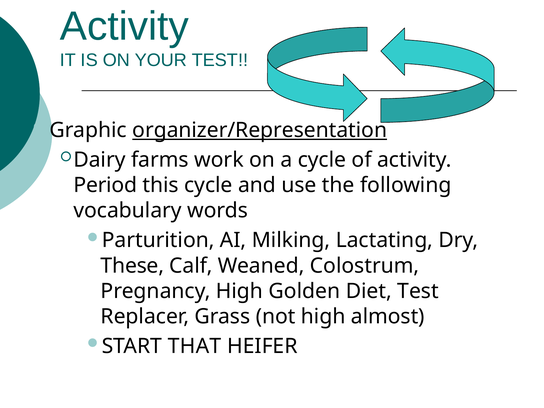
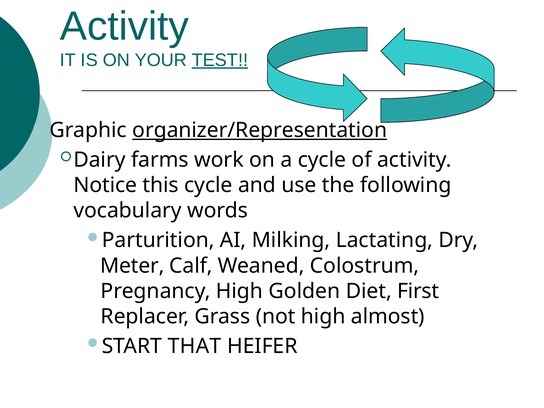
TEST underline: none -> present (220, 60)
Period: Period -> Notice (105, 185)
These: These -> Meter (132, 266)
Diet Test: Test -> First (418, 291)
